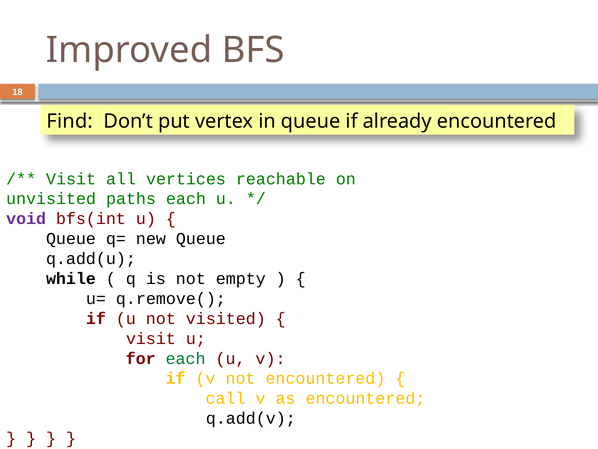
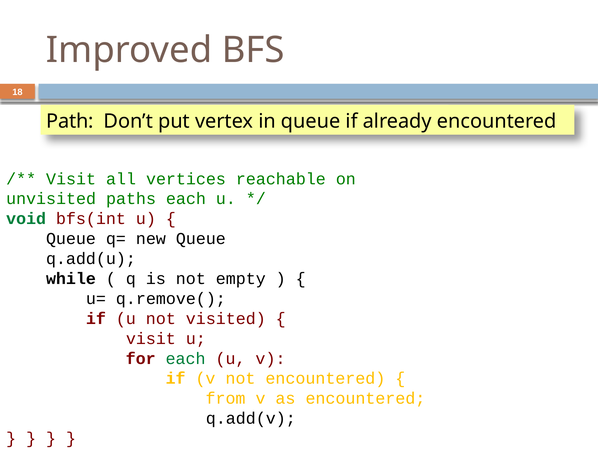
Find: Find -> Path (70, 121)
void colour: purple -> green (26, 219)
call: call -> from (226, 398)
